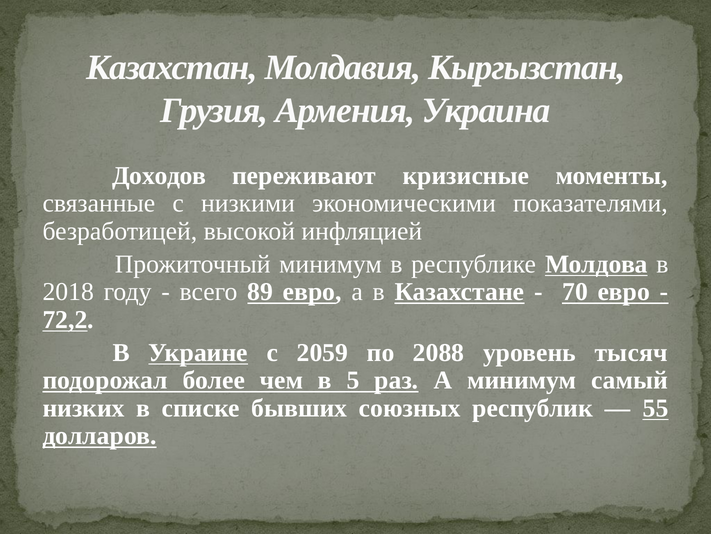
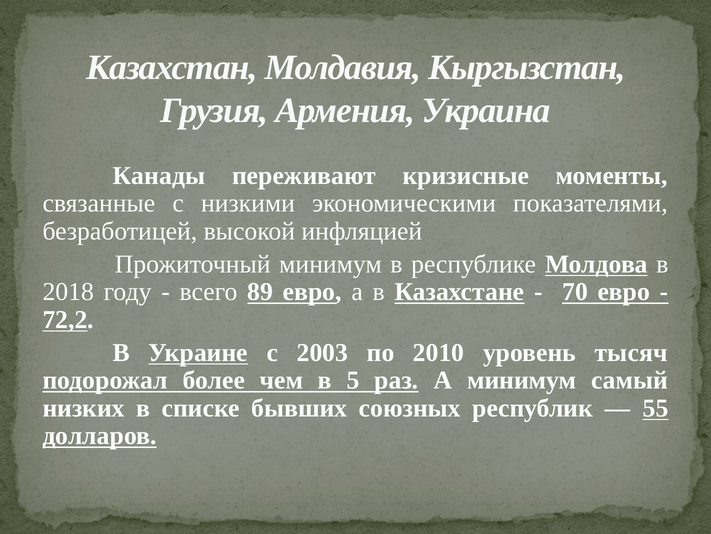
Доходов: Доходов -> Канады (159, 175)
2059: 2059 -> 2003 (322, 352)
2088: 2088 -> 2010 (439, 352)
